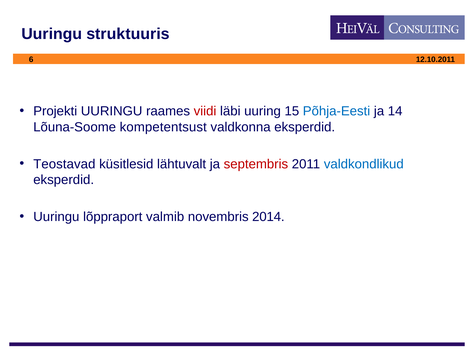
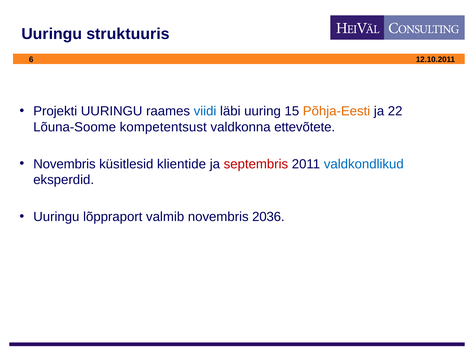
viidi colour: red -> blue (205, 111)
Põhja-Eesti colour: blue -> orange (337, 111)
14: 14 -> 22 (395, 111)
valdkonna eksperdid: eksperdid -> ettevõtete (305, 127)
Teostavad: Teostavad -> Novembris (64, 164)
lähtuvalt: lähtuvalt -> klientide (182, 164)
2014: 2014 -> 2036 (268, 216)
